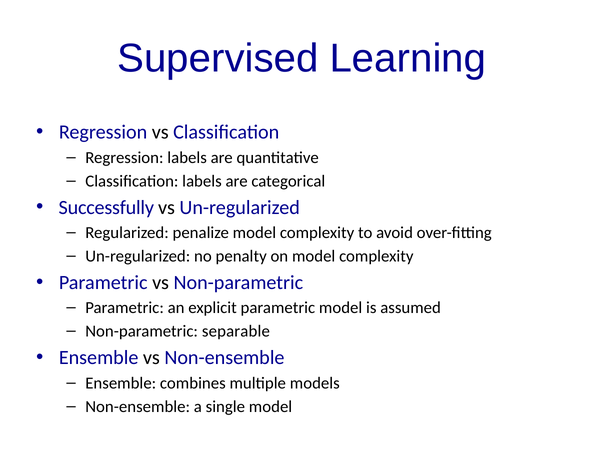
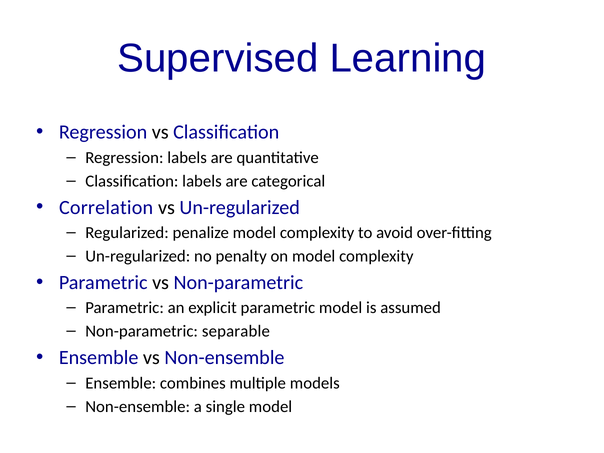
Successfully: Successfully -> Correlation (106, 207)
